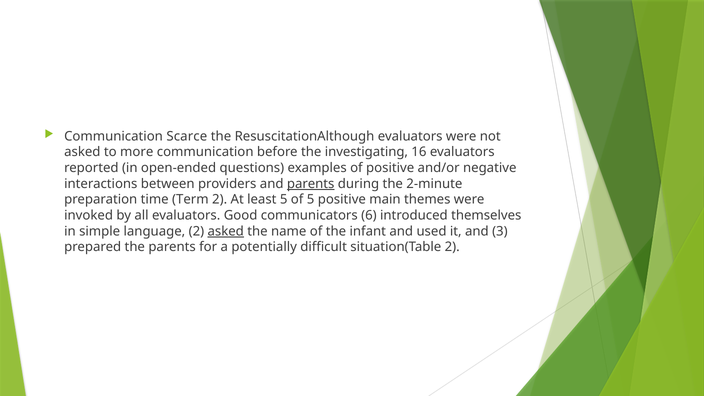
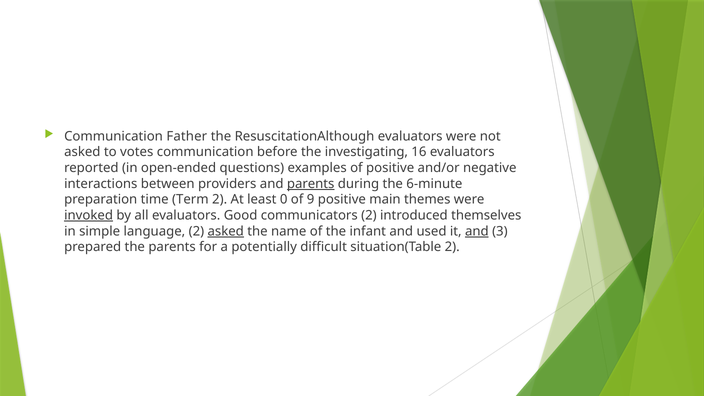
Scarce: Scarce -> Father (187, 136)
more: more -> votes (137, 152)
2-minute: 2-minute -> 6-minute (434, 184)
least 5: 5 -> 0 (284, 200)
of 5: 5 -> 9 (311, 200)
invoked underline: none -> present (89, 215)
communicators 6: 6 -> 2 (369, 215)
and underline: none -> present (477, 231)
